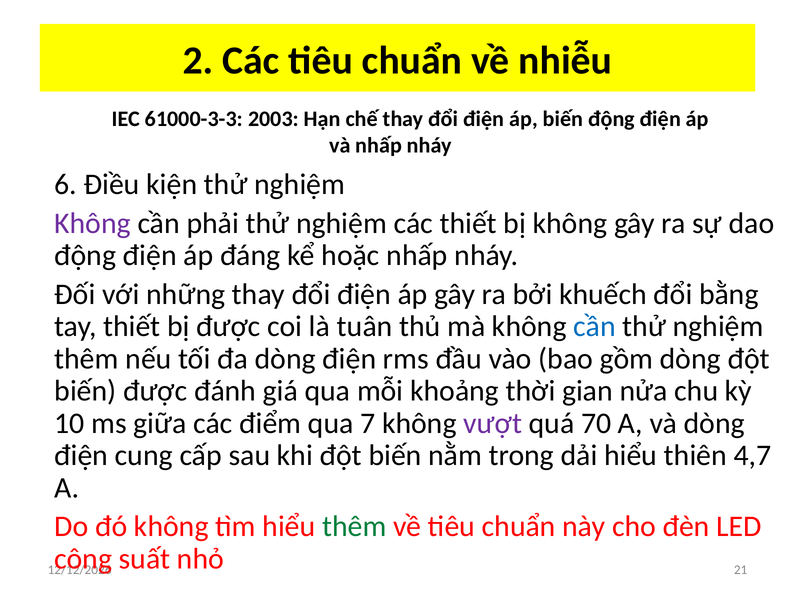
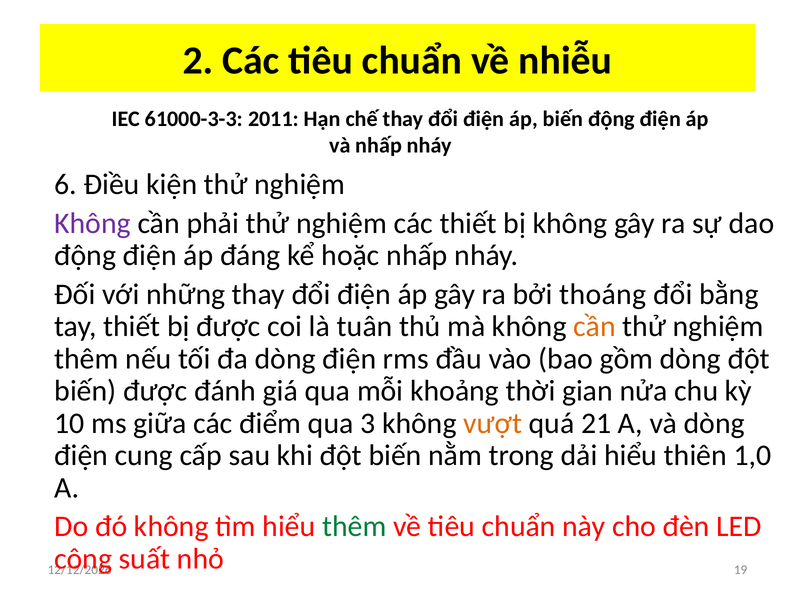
2003: 2003 -> 2011 (273, 119)
khuếch: khuếch -> thoáng (603, 294)
cần colour: blue -> orange (595, 326)
7: 7 -> 3 (368, 423)
vượt colour: purple -> orange (493, 423)
70: 70 -> 21 (596, 423)
4,7: 4,7 -> 1,0 (752, 455)
21: 21 -> 19 (741, 569)
